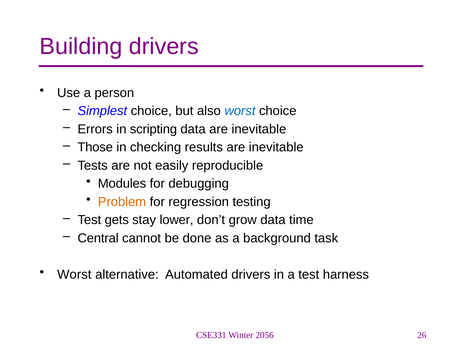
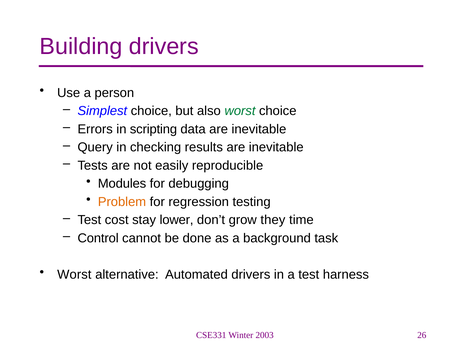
worst colour: blue -> green (240, 111)
Those: Those -> Query (95, 147)
gets: gets -> cost (117, 220)
grow data: data -> they (273, 220)
Central: Central -> Control (98, 238)
2056: 2056 -> 2003 (265, 335)
